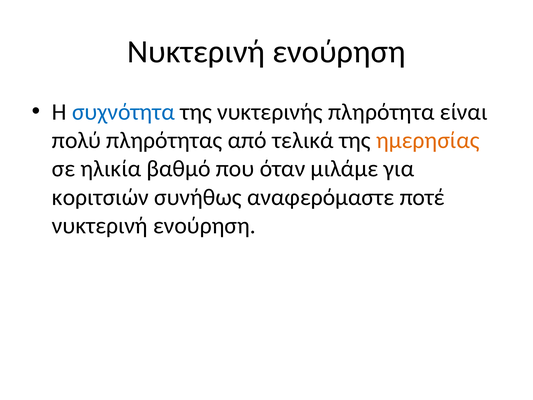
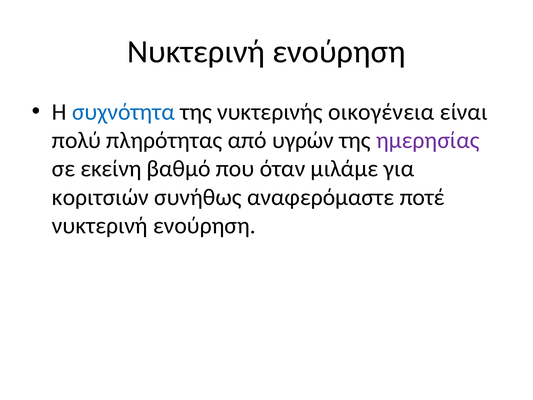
πληρότητα: πληρότητα -> οικογένεια (381, 112)
τελικά: τελικά -> υγρών (303, 140)
ημερησίας colour: orange -> purple (428, 140)
ηλικία: ηλικία -> εκείνη (111, 169)
